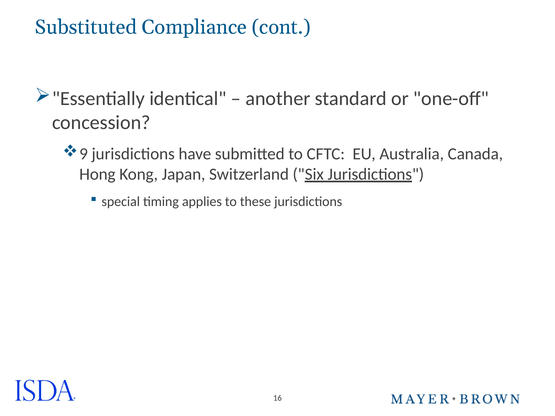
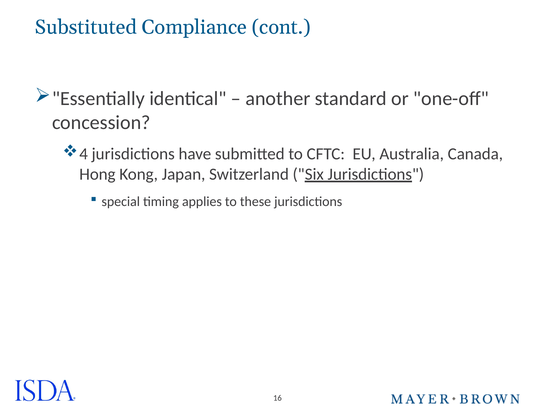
9: 9 -> 4 (84, 154)
